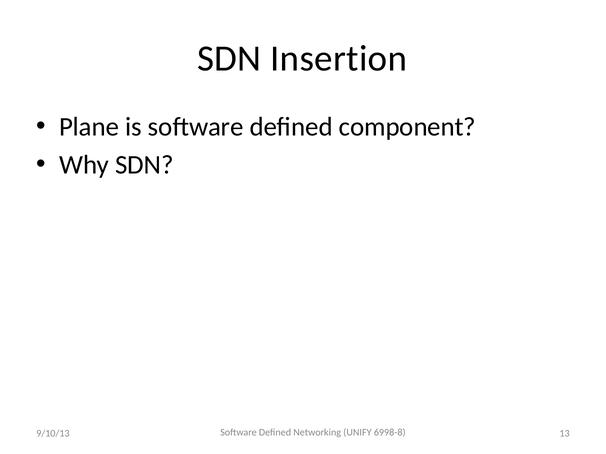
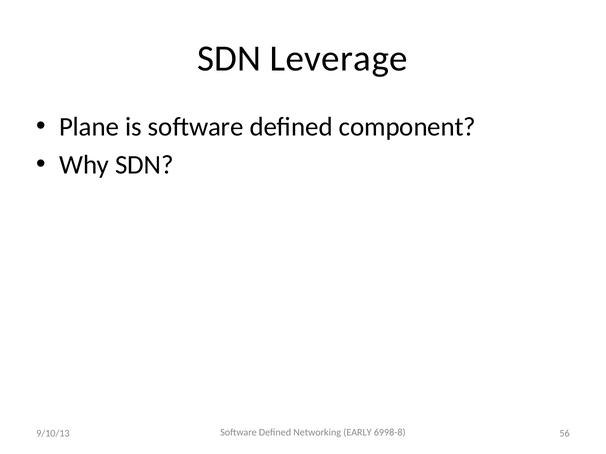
Insertion: Insertion -> Leverage (339, 59)
UNIFY: UNIFY -> EARLY (358, 433)
13: 13 -> 56 (565, 434)
